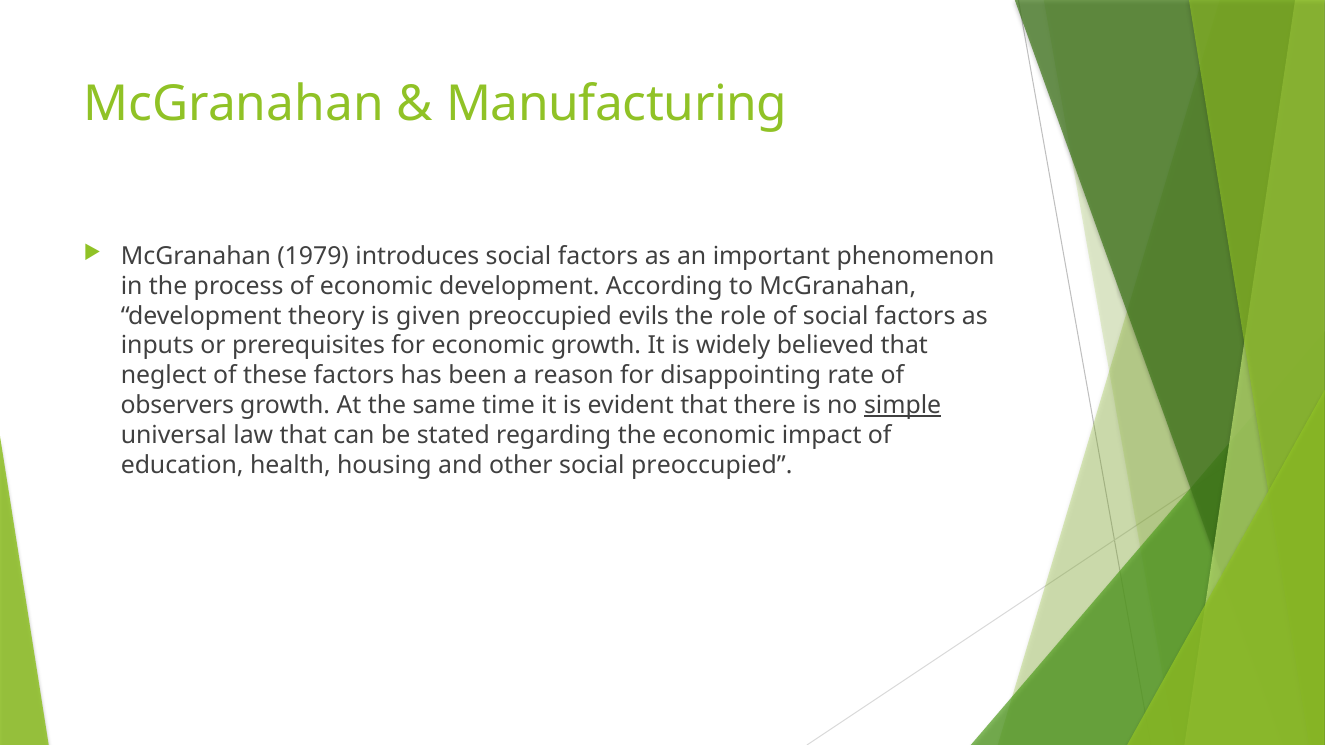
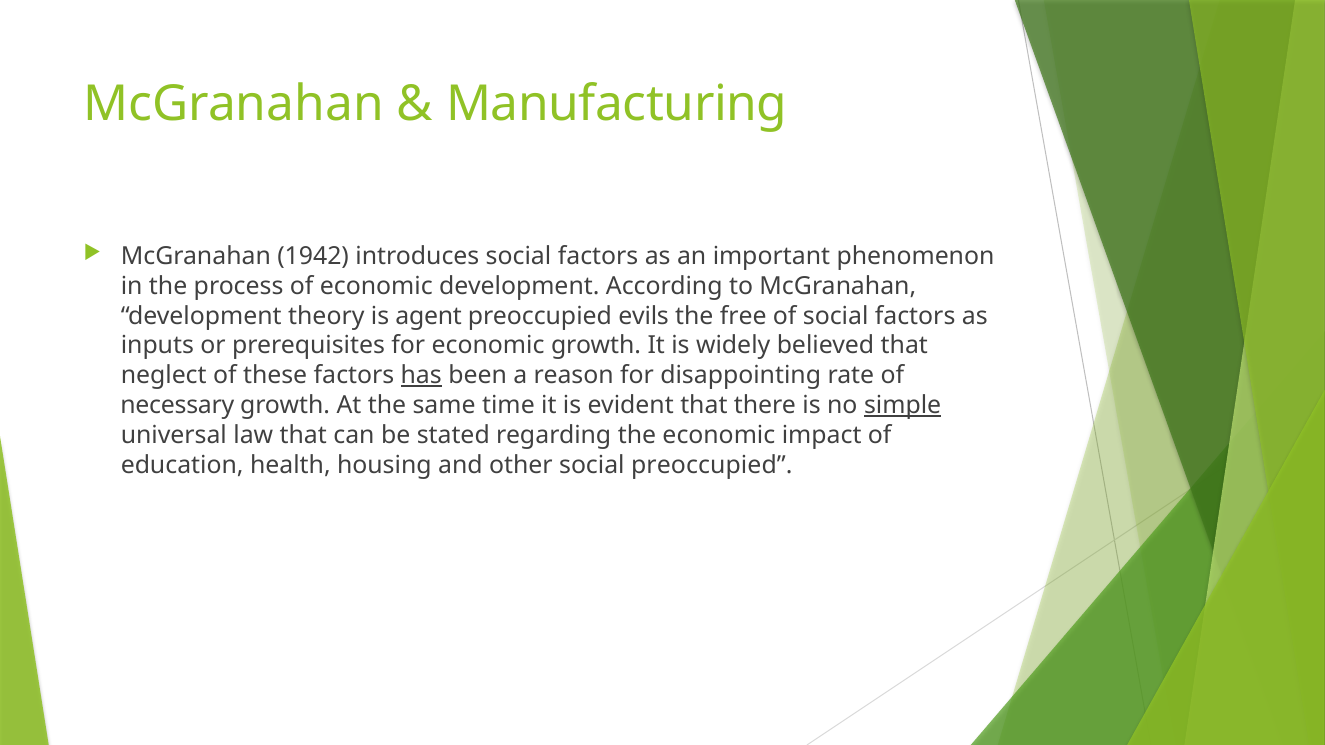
1979: 1979 -> 1942 (313, 256)
given: given -> agent (429, 316)
role: role -> free (743, 316)
has underline: none -> present (421, 376)
observers: observers -> necessary (177, 405)
